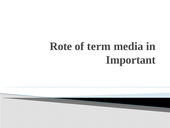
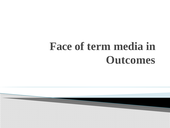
Rote: Rote -> Face (61, 46)
Important: Important -> Outcomes (131, 60)
